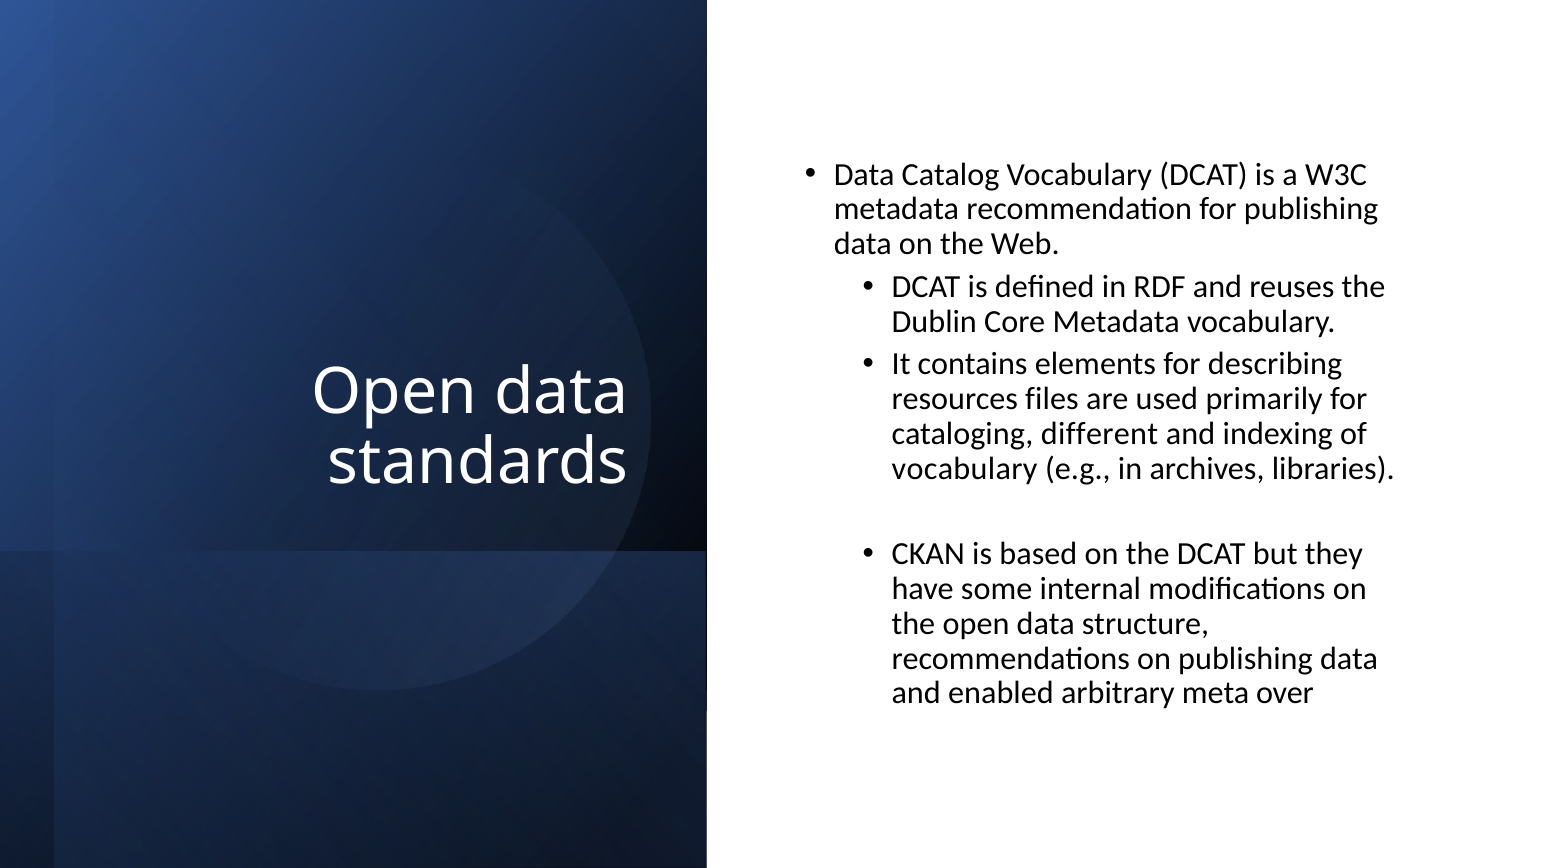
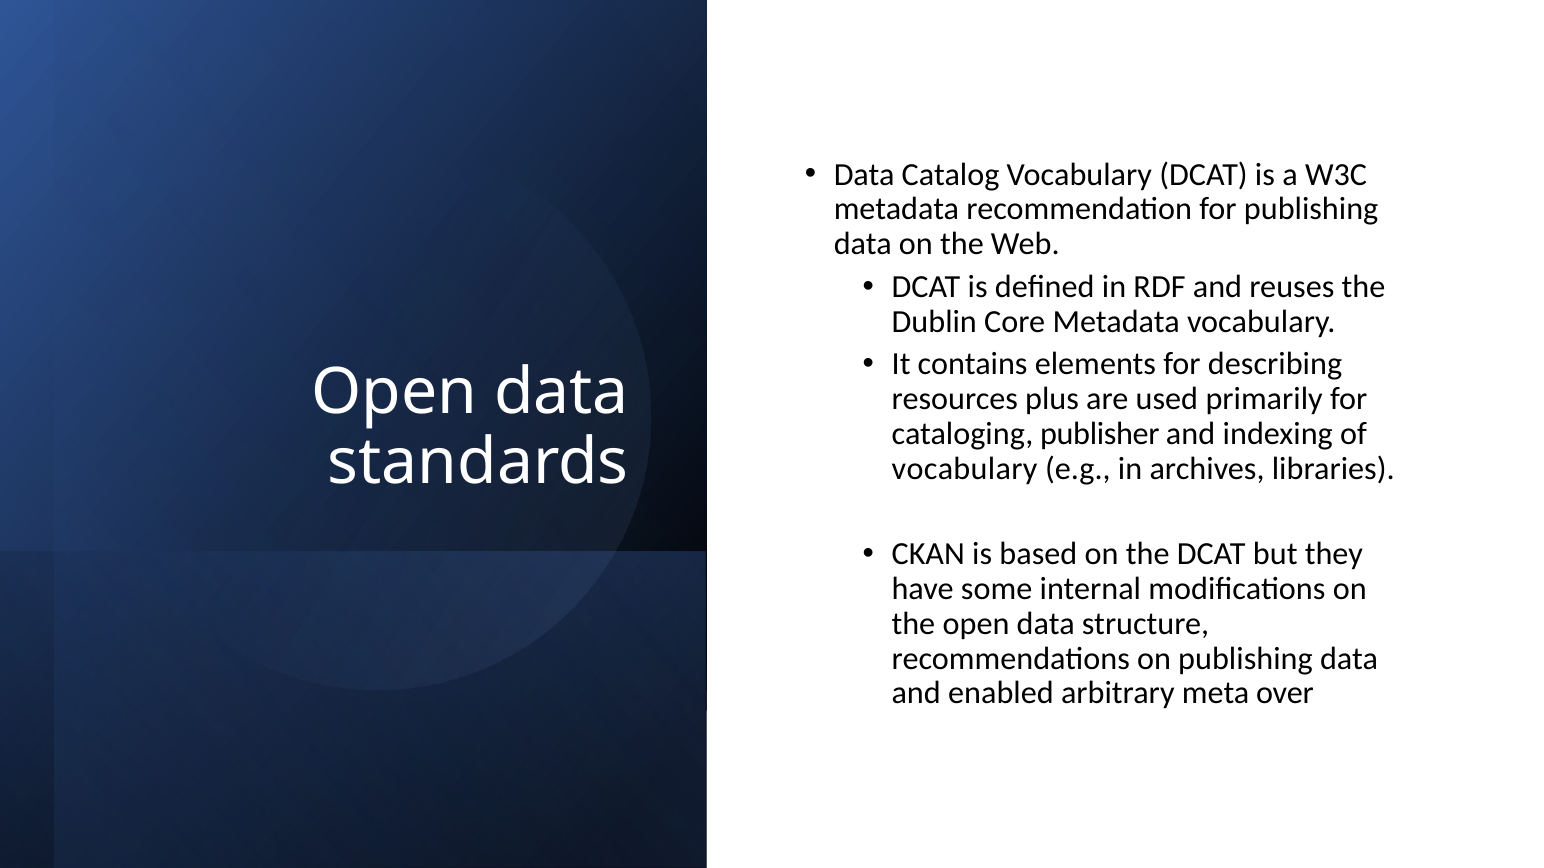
files: files -> plus (1052, 399)
different: different -> publisher (1100, 434)
